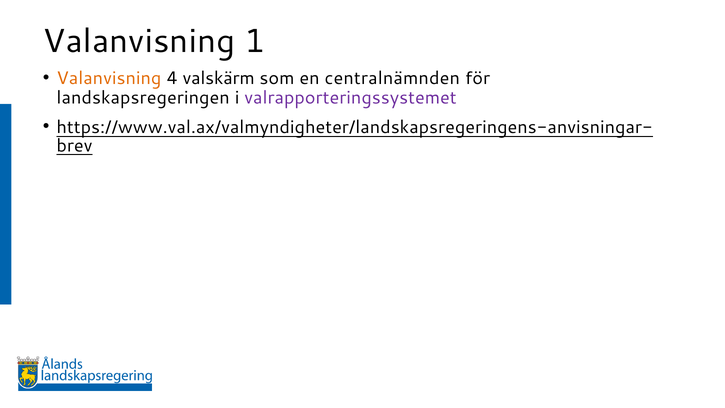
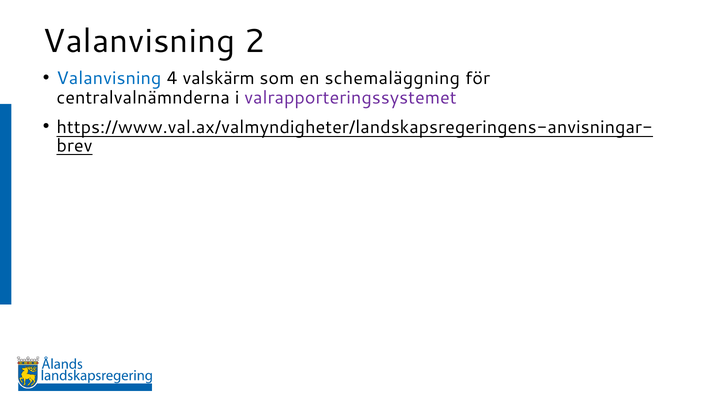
1: 1 -> 2 (255, 41)
Valanvisning colour: orange -> blue (109, 78)
centralnämnden: centralnämnden -> schemaläggning (392, 78)
landskapsregeringen: landskapsregeringen -> centralvalnämnderna (143, 98)
